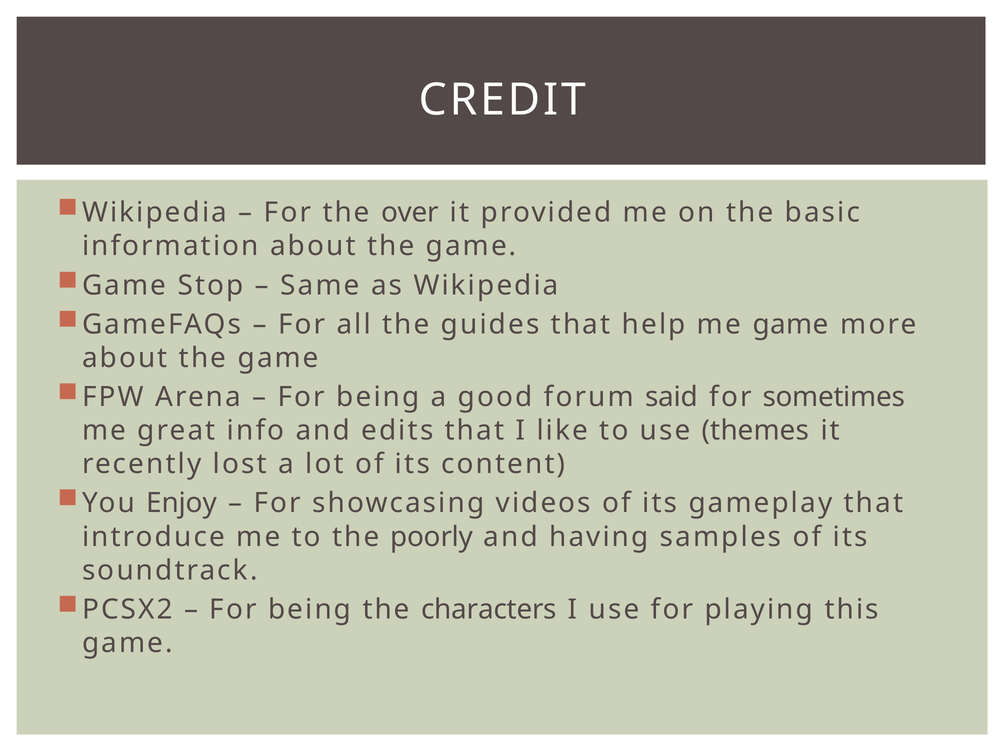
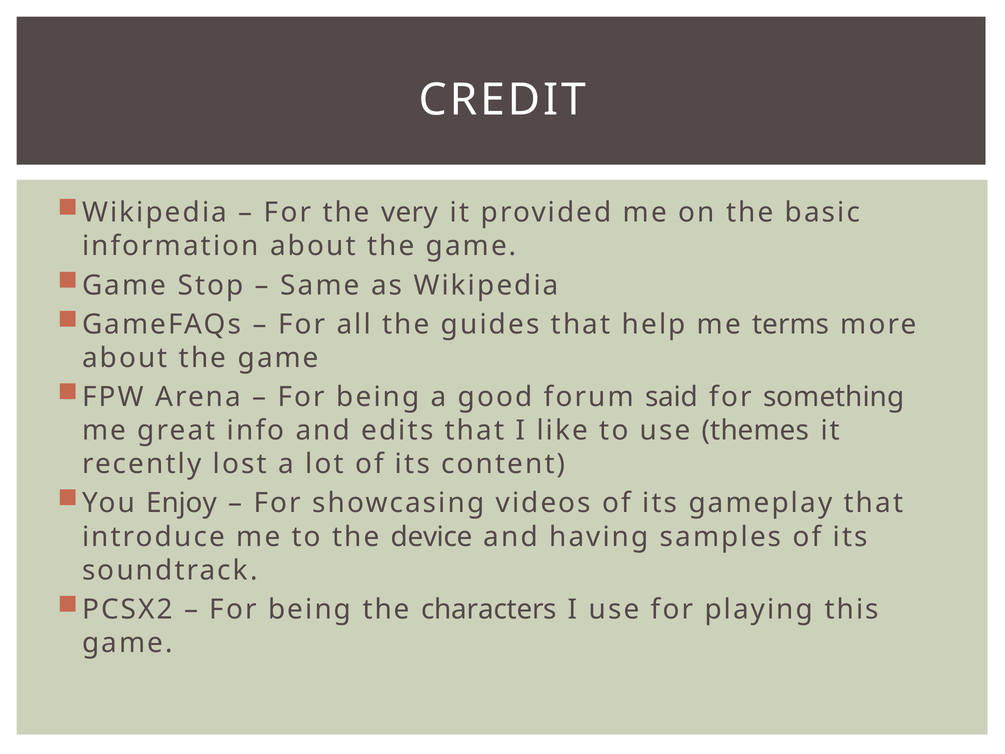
over: over -> very (410, 213)
me game: game -> terms (791, 324)
sometimes: sometimes -> something (834, 397)
poorly: poorly -> device (432, 537)
